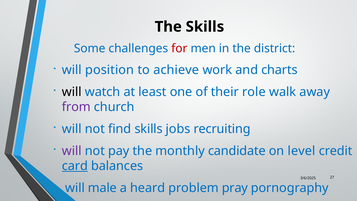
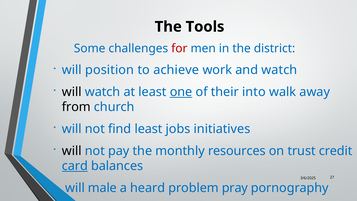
The Skills: Skills -> Tools (205, 27)
and charts: charts -> watch (279, 70)
one underline: none -> present (181, 92)
role: role -> into (254, 92)
from colour: purple -> black (76, 107)
find skills: skills -> least (149, 129)
recruiting: recruiting -> initiatives (222, 129)
will colour: purple -> black (72, 151)
candidate: candidate -> resources (237, 151)
level: level -> trust (302, 151)
